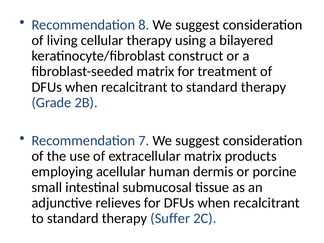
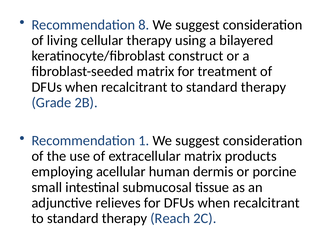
7: 7 -> 1 (144, 141)
Suffer: Suffer -> Reach (170, 218)
